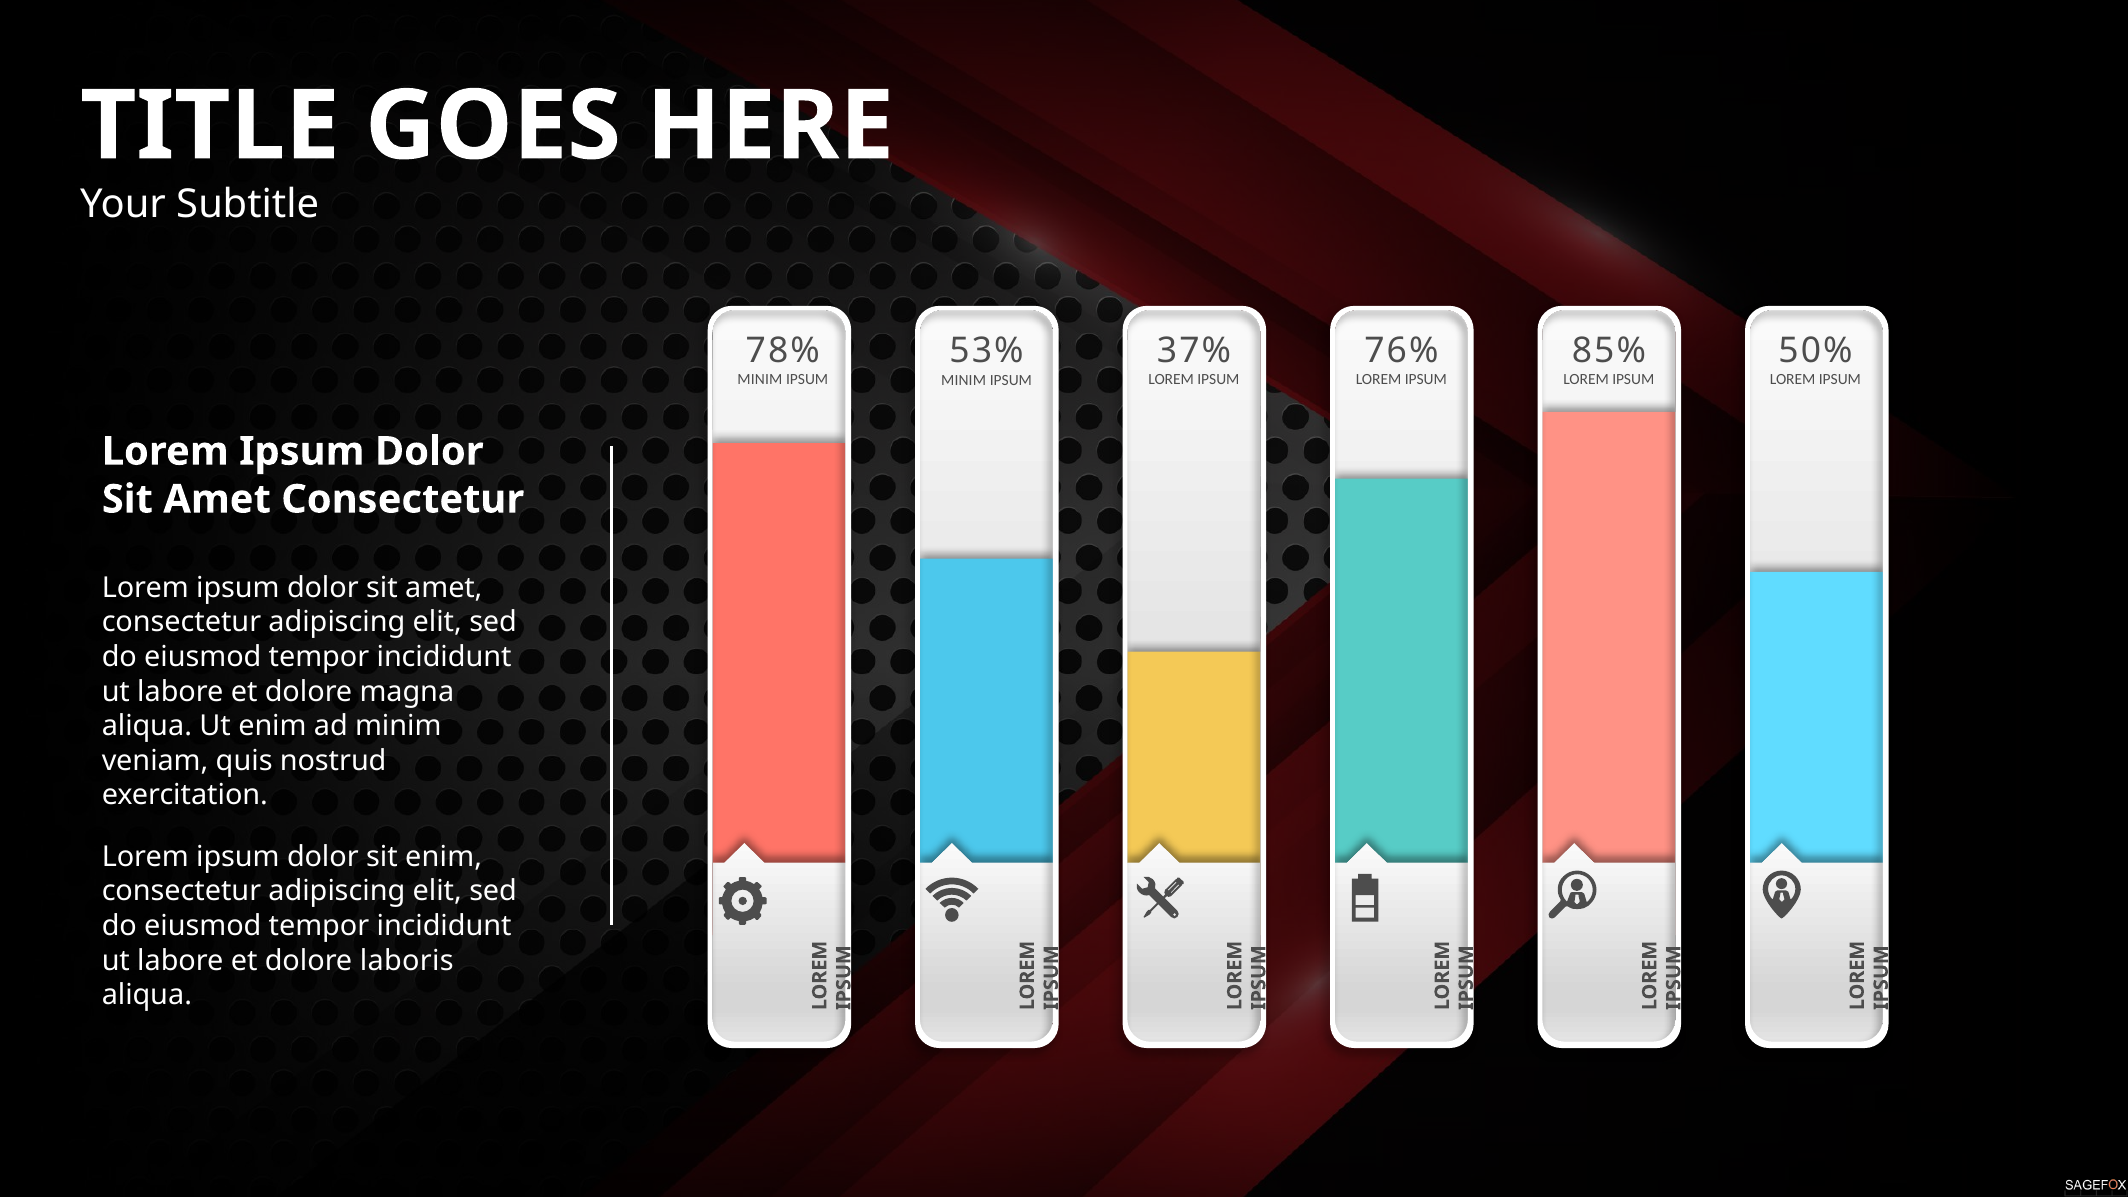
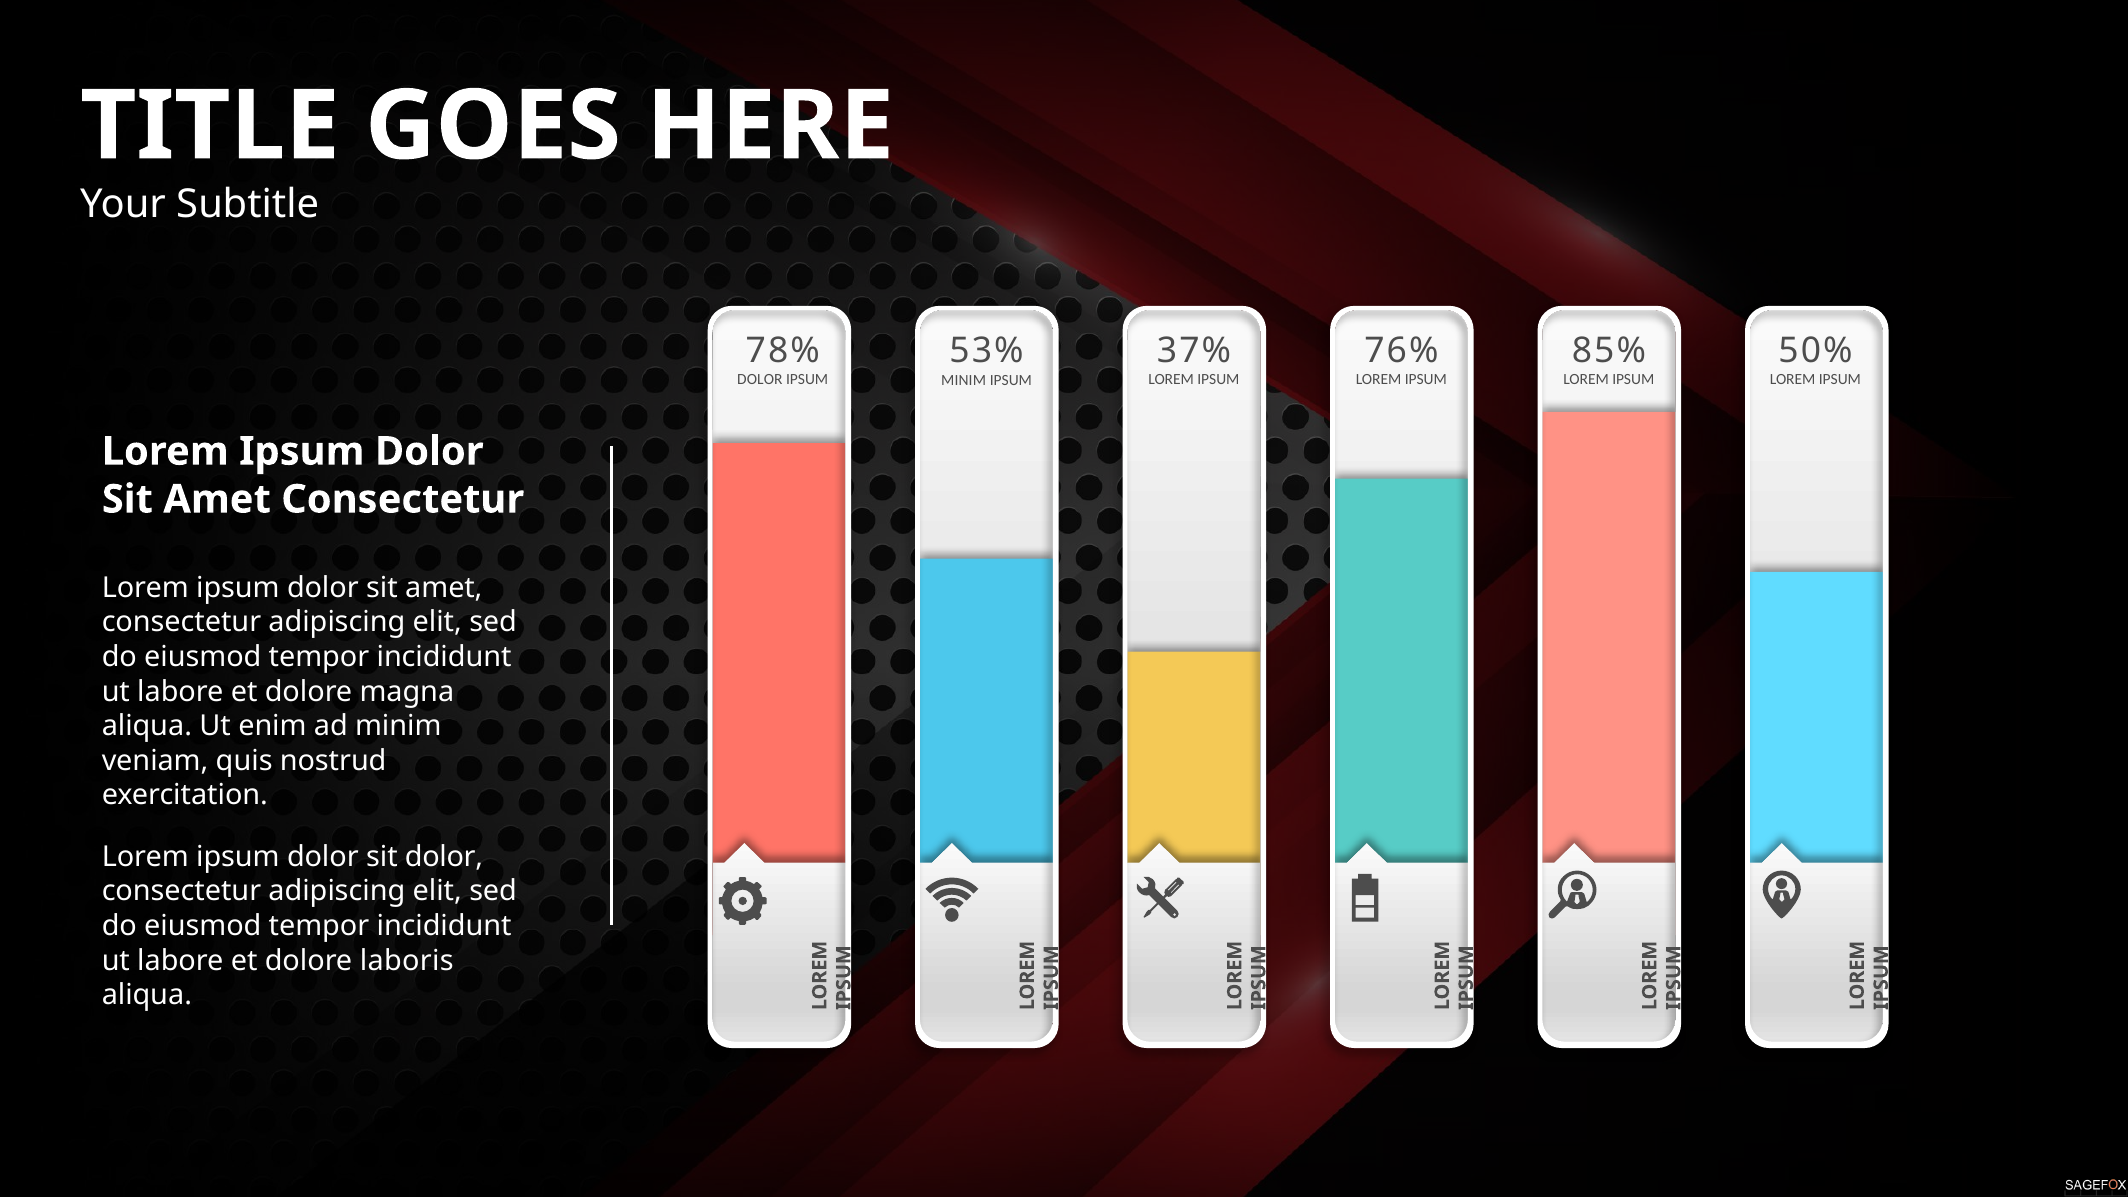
MINIM: MINIM -> DOLOR (760, 380)
sit enim: enim -> dolor (444, 857)
